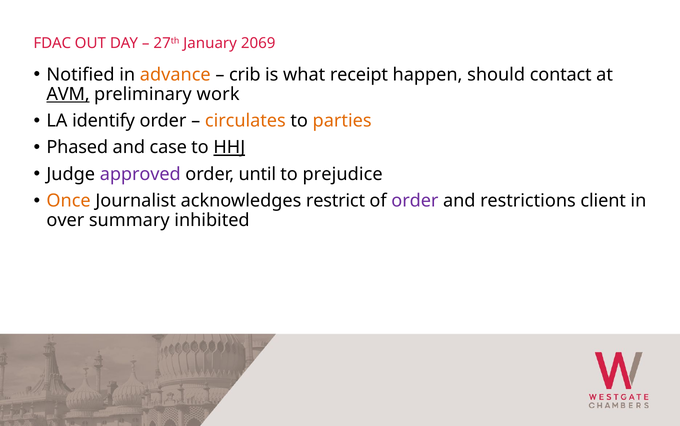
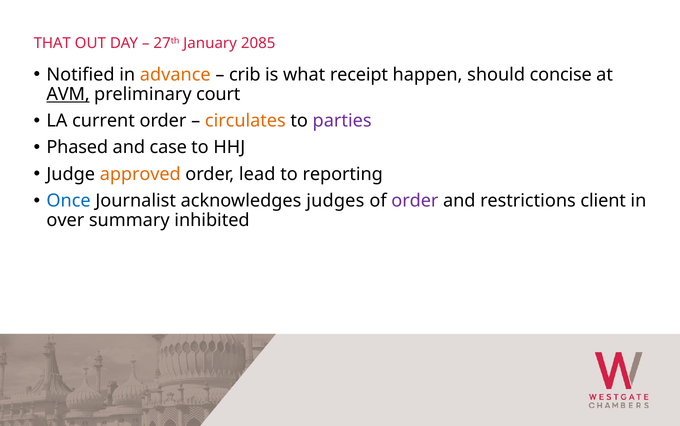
FDAC: FDAC -> THAT (52, 43)
2069: 2069 -> 2085 (258, 43)
contact: contact -> concise (561, 75)
work: work -> court (218, 94)
identify: identify -> current (104, 121)
parties colour: orange -> purple (342, 121)
HHJ underline: present -> none (229, 148)
approved colour: purple -> orange (140, 174)
until: until -> lead (257, 174)
prejudice: prejudice -> reporting (343, 174)
Once colour: orange -> blue (69, 201)
restrict: restrict -> judges (335, 201)
